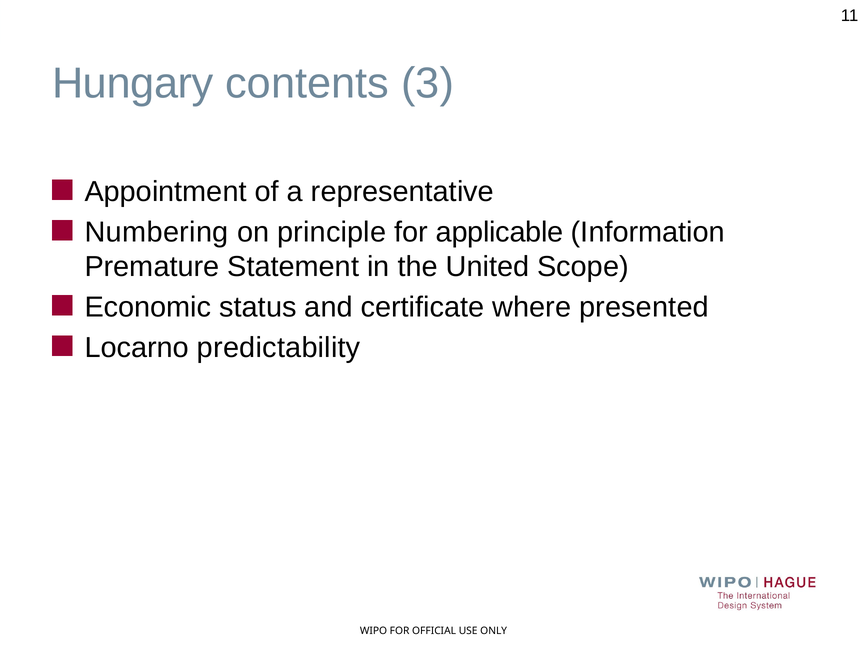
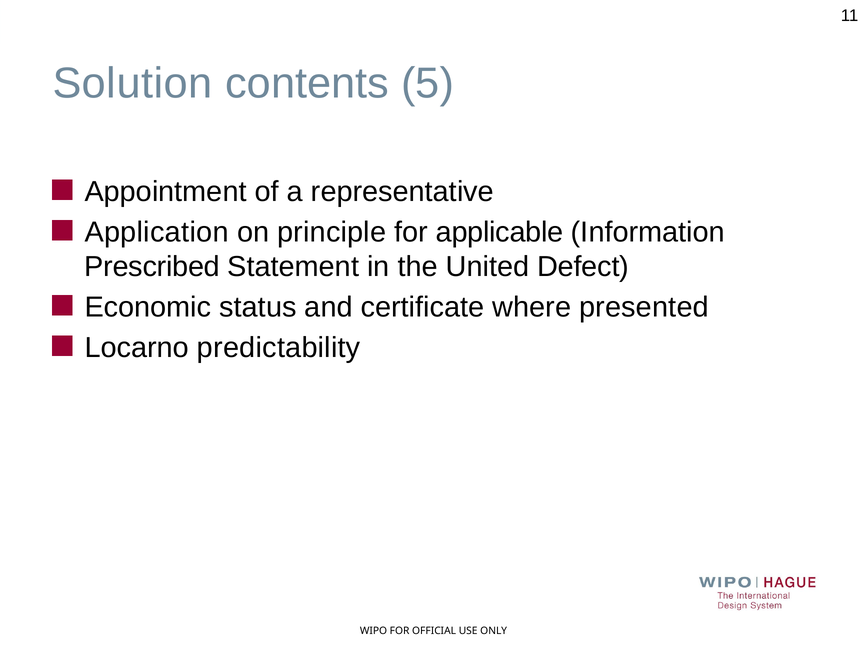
Hungary: Hungary -> Solution (132, 83)
3: 3 -> 5 (428, 83)
Numbering: Numbering -> Application (157, 232)
Premature: Premature -> Prescribed (152, 267)
Scope: Scope -> Defect (583, 267)
